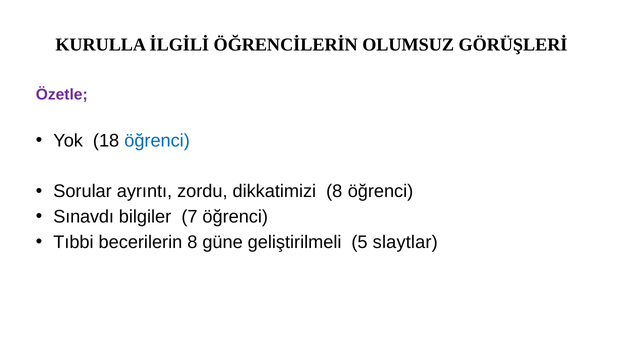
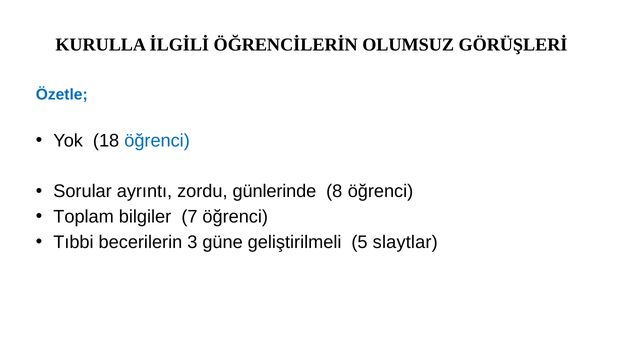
Özetle colour: purple -> blue (62, 95)
dikkatimizi: dikkatimizi -> günlerinde (274, 191)
Sınavdı: Sınavdı -> Toplam (84, 217)
becerilerin 8: 8 -> 3 (192, 242)
